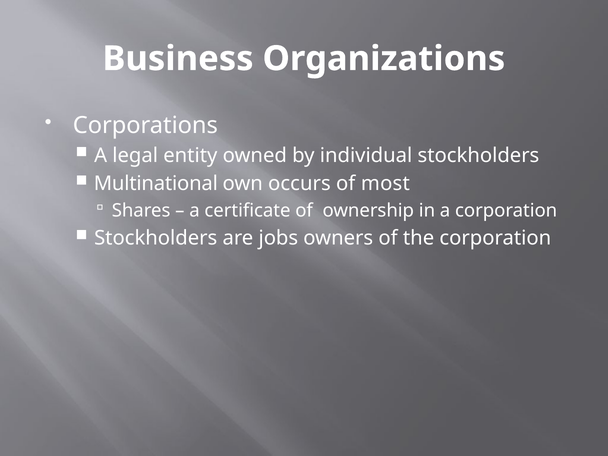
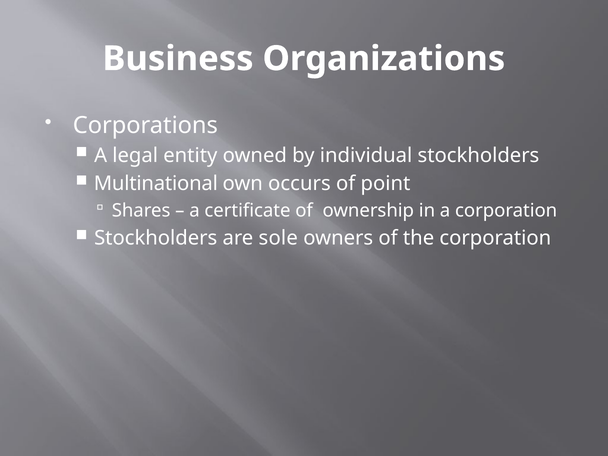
most: most -> point (386, 184)
jobs: jobs -> sole (278, 238)
